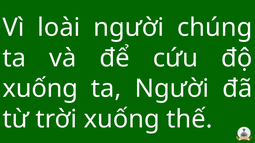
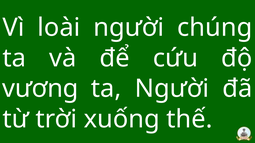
xuống: xuống -> vương (40, 89)
